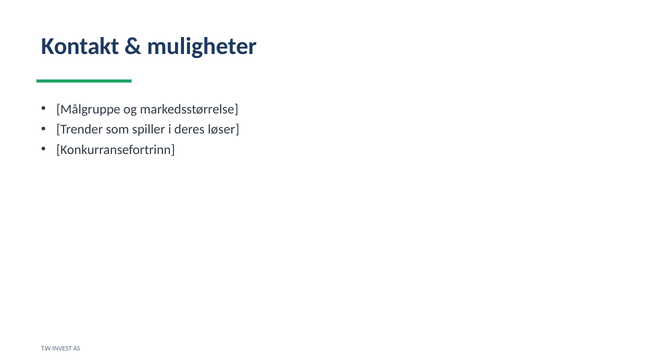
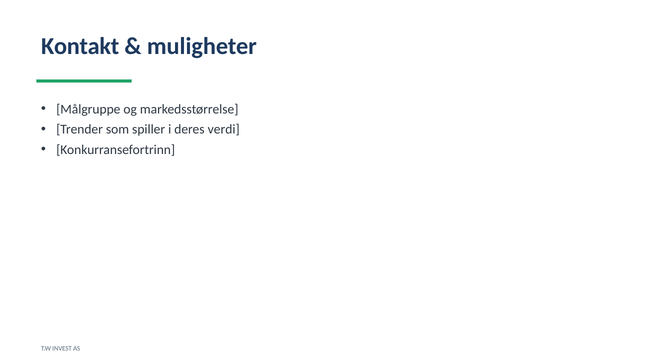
løser: løser -> verdi (224, 130)
